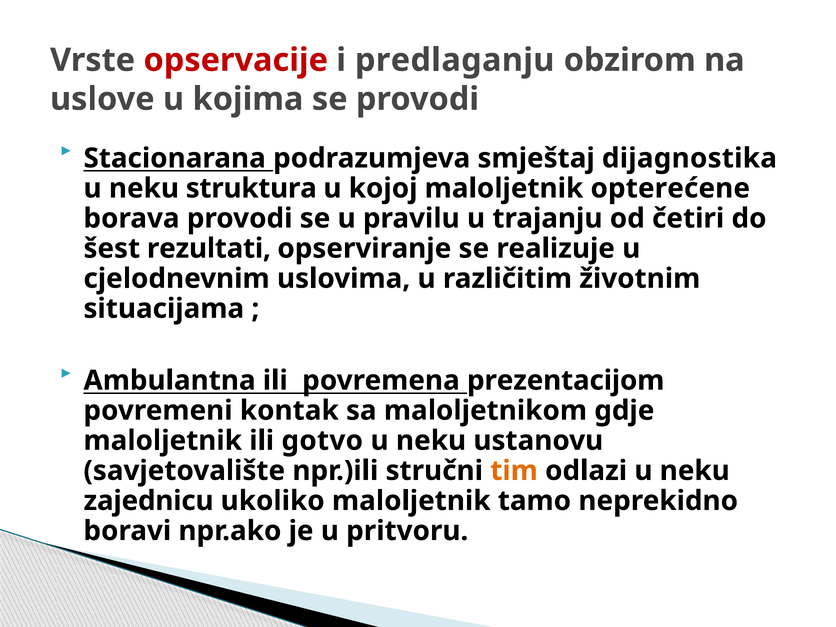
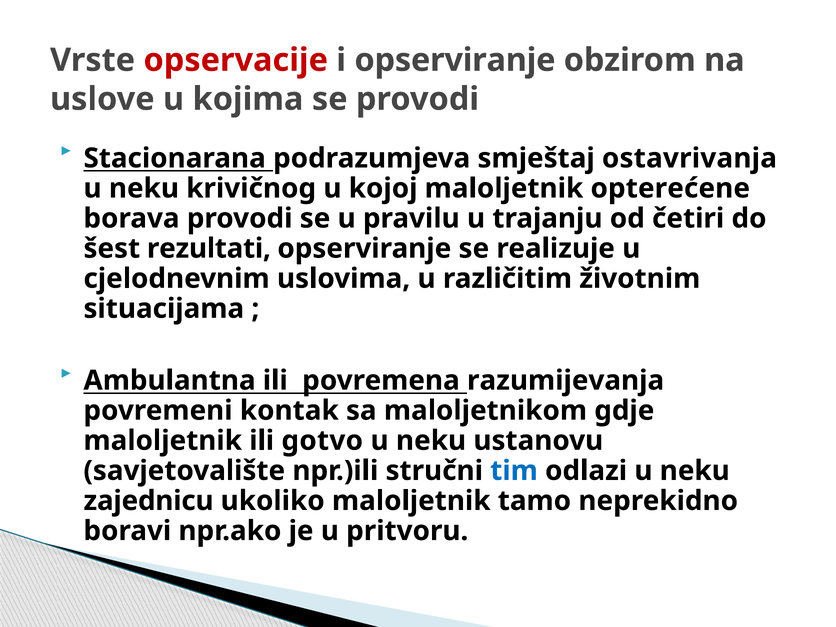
i predlaganju: predlaganju -> opserviranje (455, 60)
dijagnostika: dijagnostika -> ostavrivanja (689, 158)
struktura: struktura -> krivičnog (251, 188)
prezentacijom: prezentacijom -> razumijevanja (566, 380)
tim colour: orange -> blue (514, 471)
